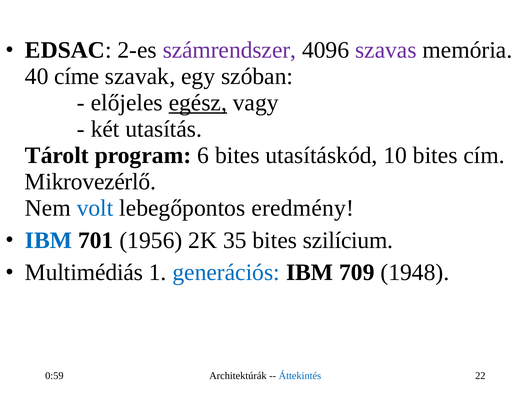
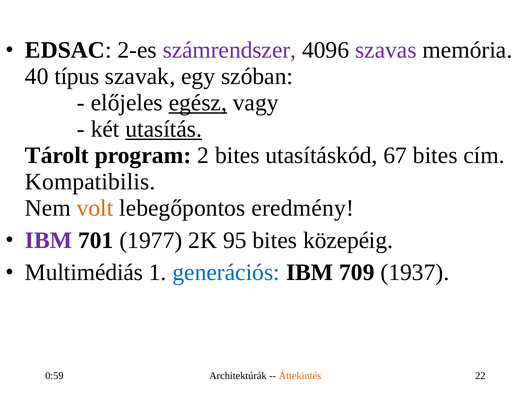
címe: címe -> típus (77, 77)
utasítás underline: none -> present (164, 129)
6: 6 -> 2 (203, 156)
10: 10 -> 67 (395, 156)
Mikrovezérlő: Mikrovezérlő -> Kompatibilis (90, 182)
volt colour: blue -> orange (95, 208)
IBM colour: blue -> purple (49, 240)
1956: 1956 -> 1977 (151, 240)
35: 35 -> 95 (235, 240)
szilícium: szilícium -> közepéig (348, 240)
1948: 1948 -> 1937 (415, 273)
Áttekintés colour: blue -> orange (300, 376)
